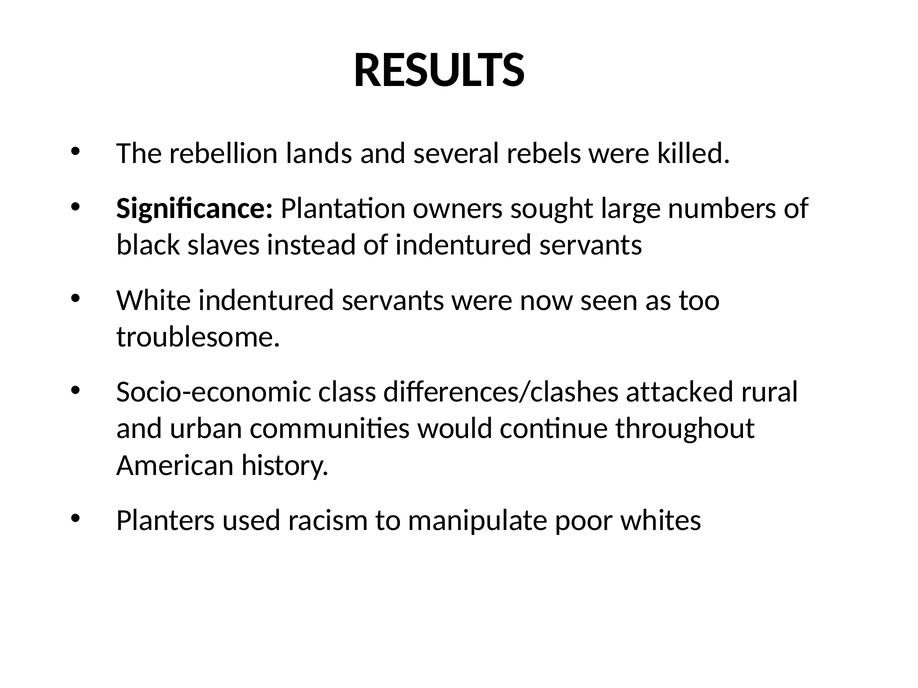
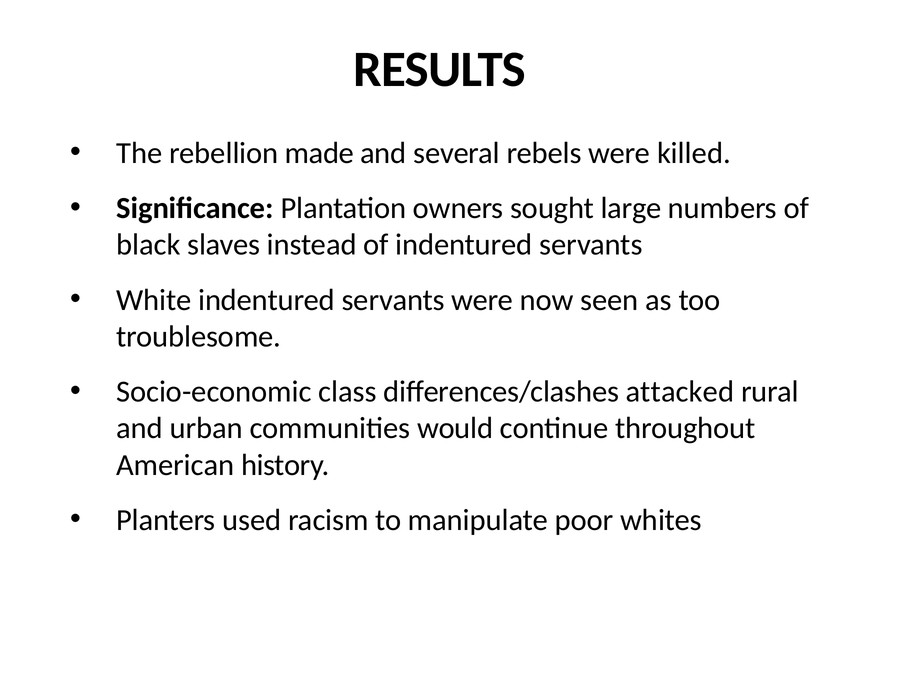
lands: lands -> made (319, 153)
